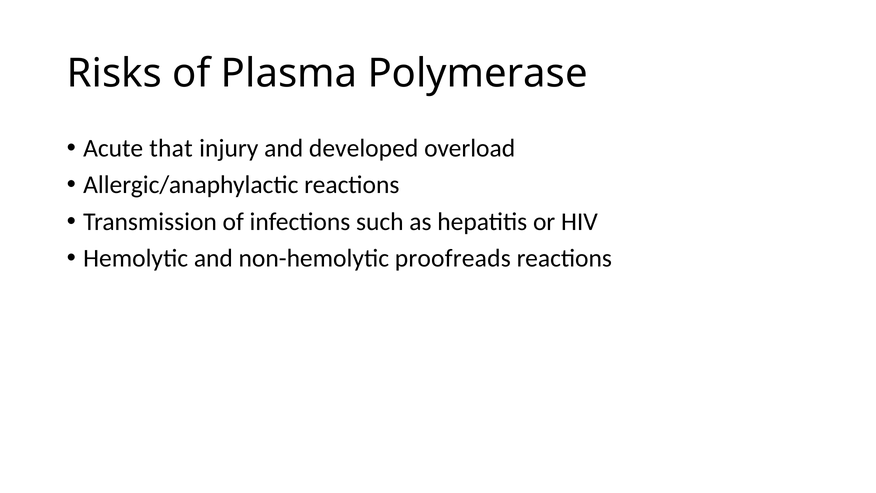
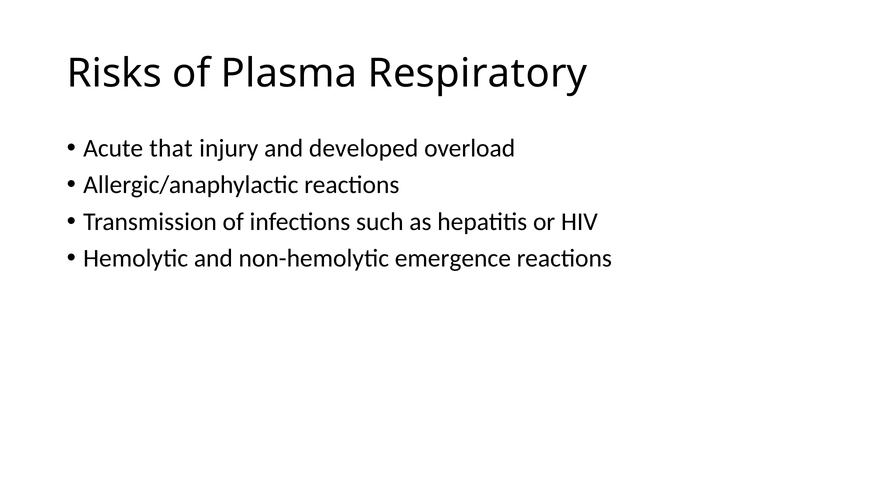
Polymerase: Polymerase -> Respiratory (478, 74)
proofreads: proofreads -> emergence (453, 258)
